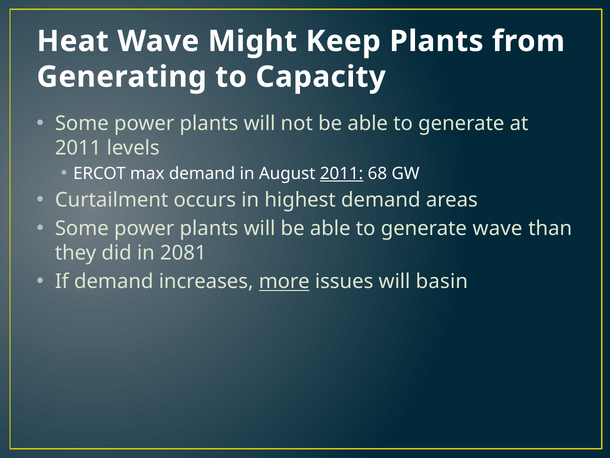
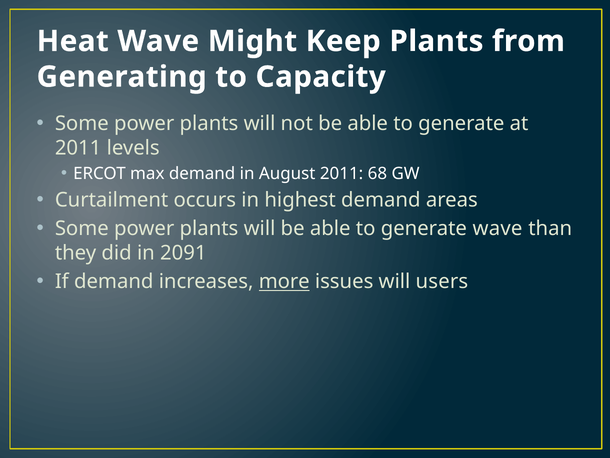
2011 underline: present -> none (342, 173)
2081: 2081 -> 2091 (183, 253)
basin: basin -> users (442, 281)
